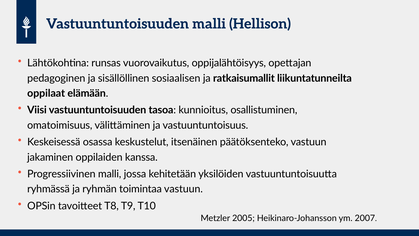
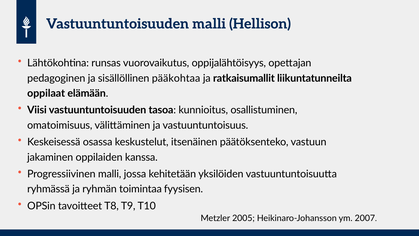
sosiaalisen: sosiaalisen -> pääkohtaa (176, 78)
toimintaa vastuun: vastuun -> fyysisen (183, 189)
